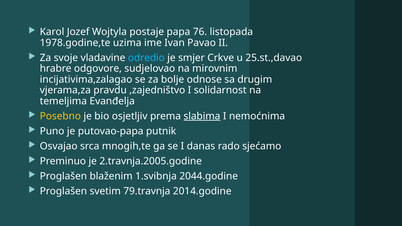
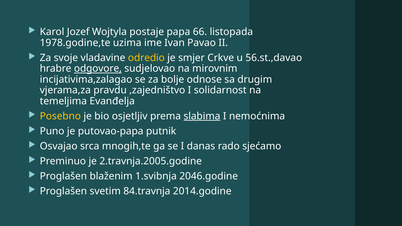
76: 76 -> 66 (200, 32)
odredio colour: light blue -> yellow (146, 58)
25.st.,davao: 25.st.,davao -> 56.st.,davao (274, 58)
odgovore underline: none -> present (98, 69)
2044.godine: 2044.godine -> 2046.godine (209, 176)
79.travnja: 79.travnja -> 84.travnja (147, 191)
